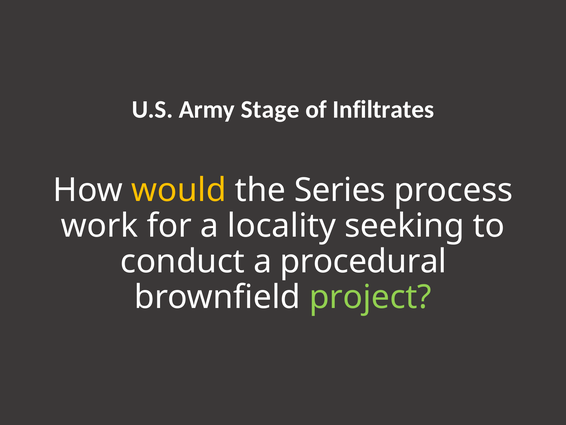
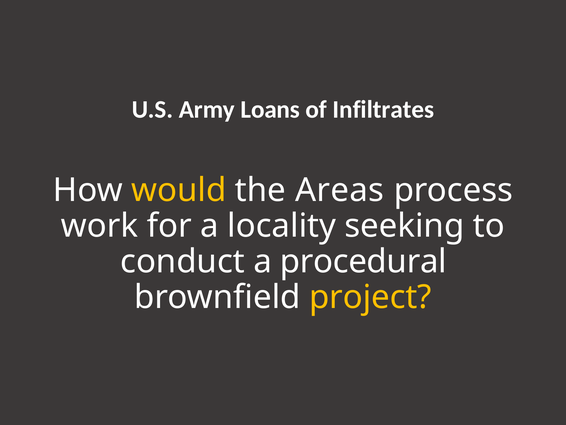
Stage: Stage -> Loans (270, 109)
Series: Series -> Areas (340, 190)
project colour: light green -> yellow (370, 297)
